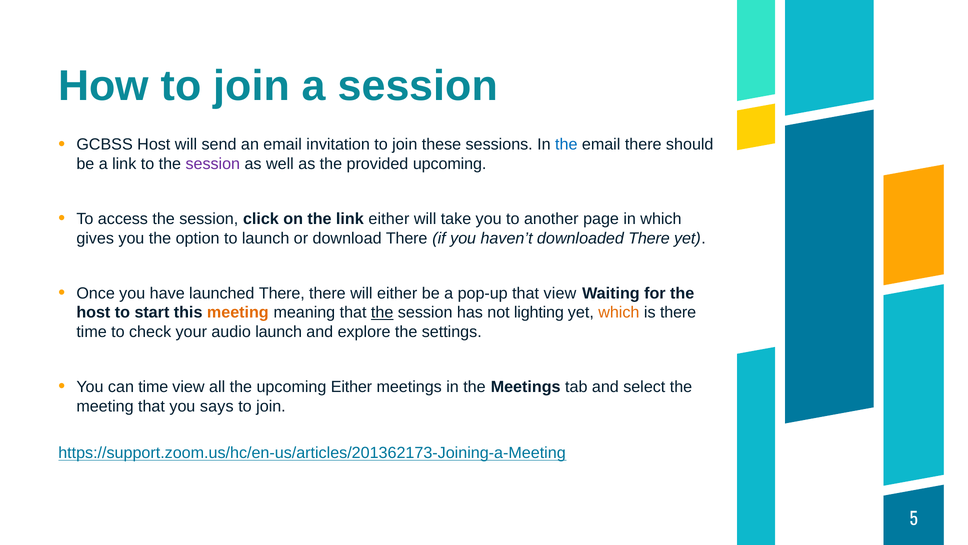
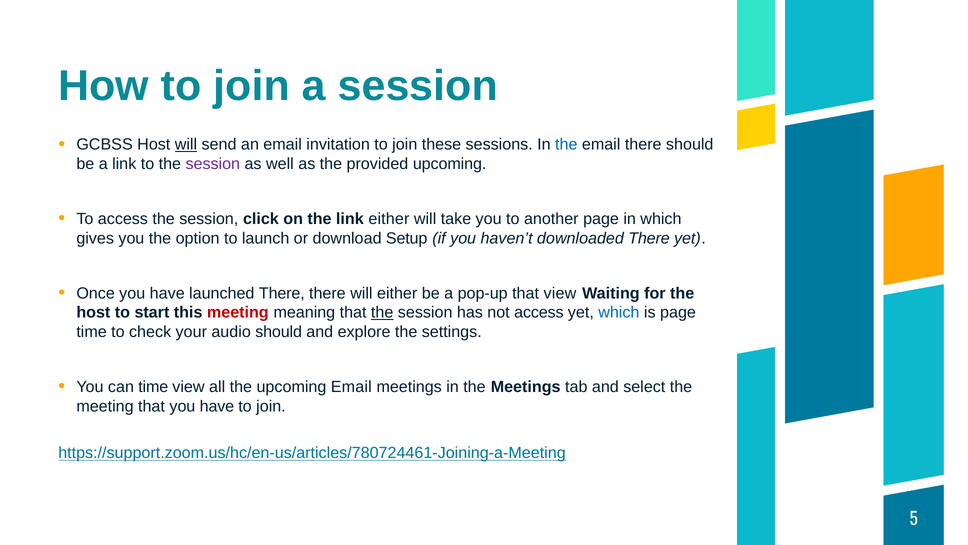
will underline: none -> present (186, 144)
download There: There -> Setup (407, 238)
meeting colour: orange -> red (238, 312)
not lighting: lighting -> access (539, 312)
which colour: orange -> blue (619, 312)
is there: there -> page (678, 312)
audio launch: launch -> should (279, 332)
upcoming Either: Either -> Email (351, 387)
that you says: says -> have (217, 406)
https://support.zoom.us/hc/en-us/articles/201362173-Joining-a-Meeting: https://support.zoom.us/hc/en-us/articles/201362173-Joining-a-Meeting -> https://support.zoom.us/hc/en-us/articles/780724461-Joining-a-Meeting (312, 453)
